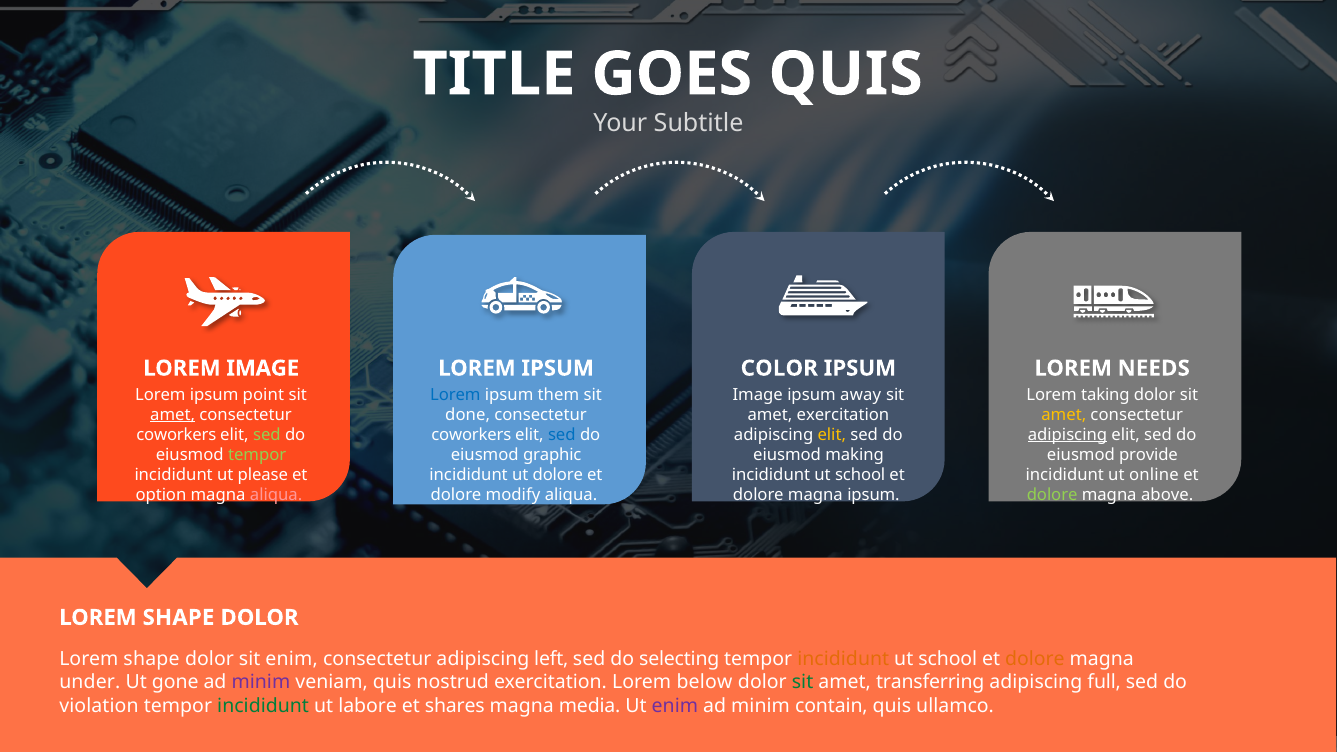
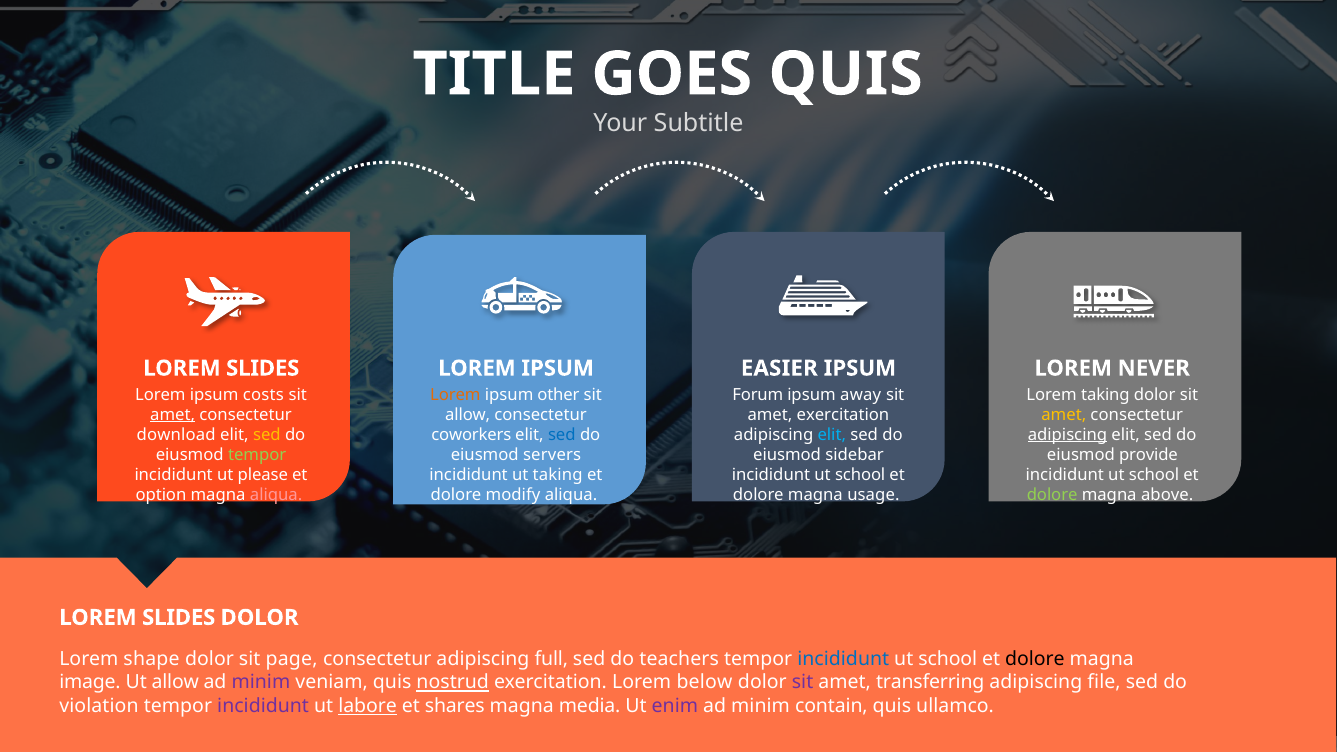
IMAGE: IMAGE -> SLIDES (263, 368)
COLOR: COLOR -> EASIER (779, 368)
NEEDS: NEEDS -> NEVER (1154, 368)
point: point -> costs (263, 395)
Lorem colour: blue -> orange (455, 395)
them: them -> other (558, 395)
Image: Image -> Forum (758, 395)
done: done -> allow (468, 415)
coworkers: coworkers -> download (176, 435)
sed colour: light green -> yellow (267, 435)
elit colour: yellow -> light blue (832, 435)
graphic: graphic -> servers (552, 455)
making: making -> sidebar (855, 455)
ut dolore: dolore -> taking (558, 475)
online: online -> school (1154, 475)
magna ipsum: ipsum -> usage (873, 495)
SHAPE: SHAPE -> SLIDES (179, 618)
sit enim: enim -> page (292, 659)
left: left -> full (551, 659)
selecting: selecting -> teachers (679, 659)
incididunt colour: orange -> blue (843, 659)
dolore colour: orange -> black (1035, 659)
under: under -> image (90, 683)
Ut gone: gone -> allow (175, 683)
nostrud underline: none -> present (453, 683)
sit colour: green -> purple (803, 683)
full: full -> file (1104, 683)
incididunt colour: green -> purple (263, 706)
labore underline: none -> present (368, 706)
